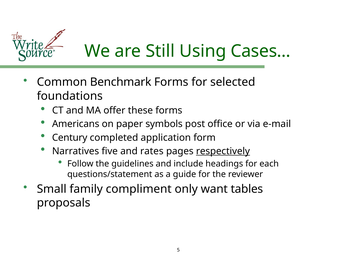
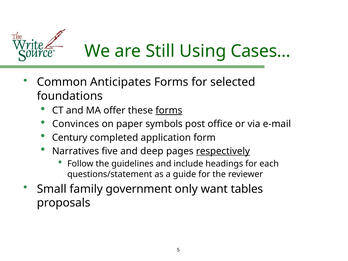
Benchmark: Benchmark -> Anticipates (121, 82)
forms underline: none -> present (169, 110)
Americans: Americans -> Convinces (76, 124)
rates: rates -> deep (152, 151)
compliment: compliment -> government (139, 189)
